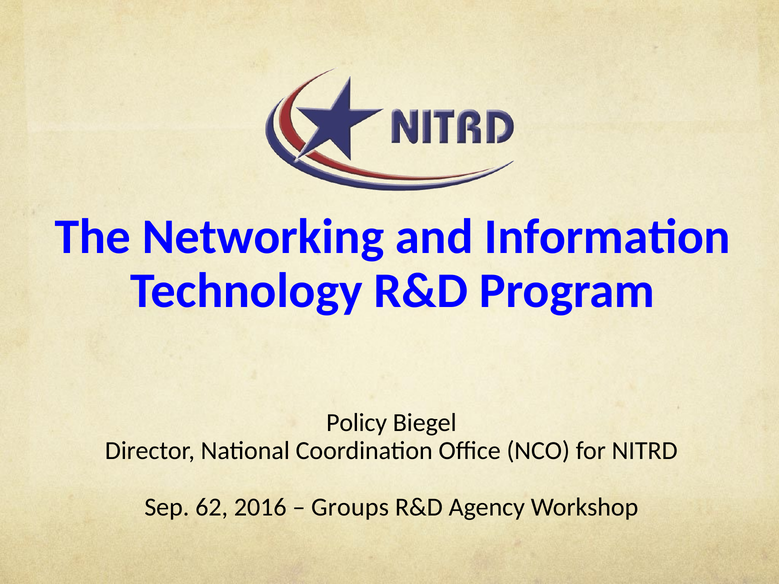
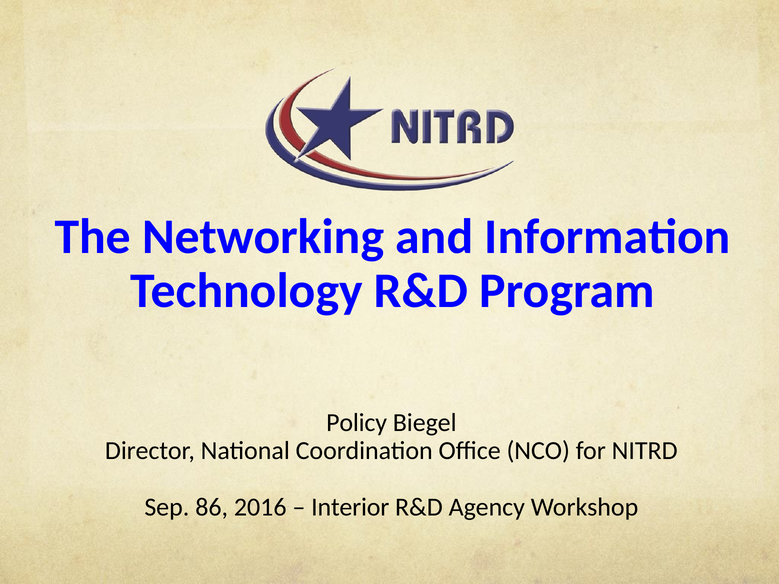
62: 62 -> 86 (212, 507)
Groups: Groups -> Interior (350, 507)
